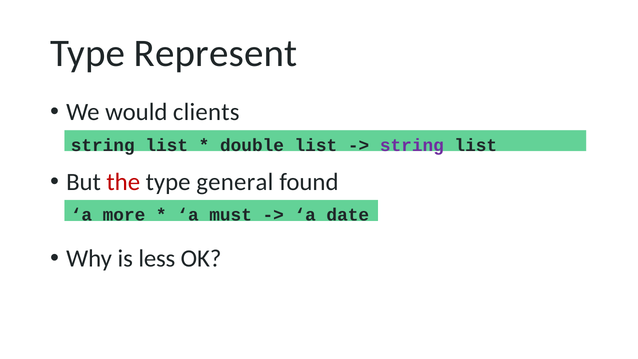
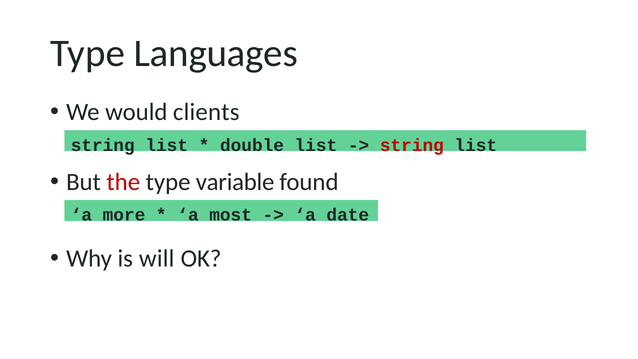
Represent: Represent -> Languages (216, 54)
string colour: purple -> red (412, 145)
general: general -> variable (235, 182)
must: must -> most (231, 215)
less: less -> will (157, 259)
